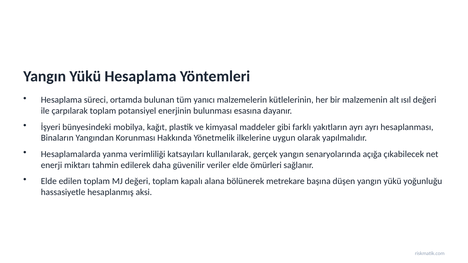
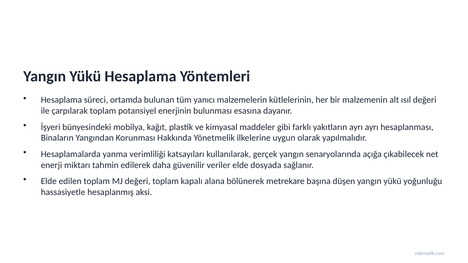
ömürleri: ömürleri -> dosyada (266, 165)
